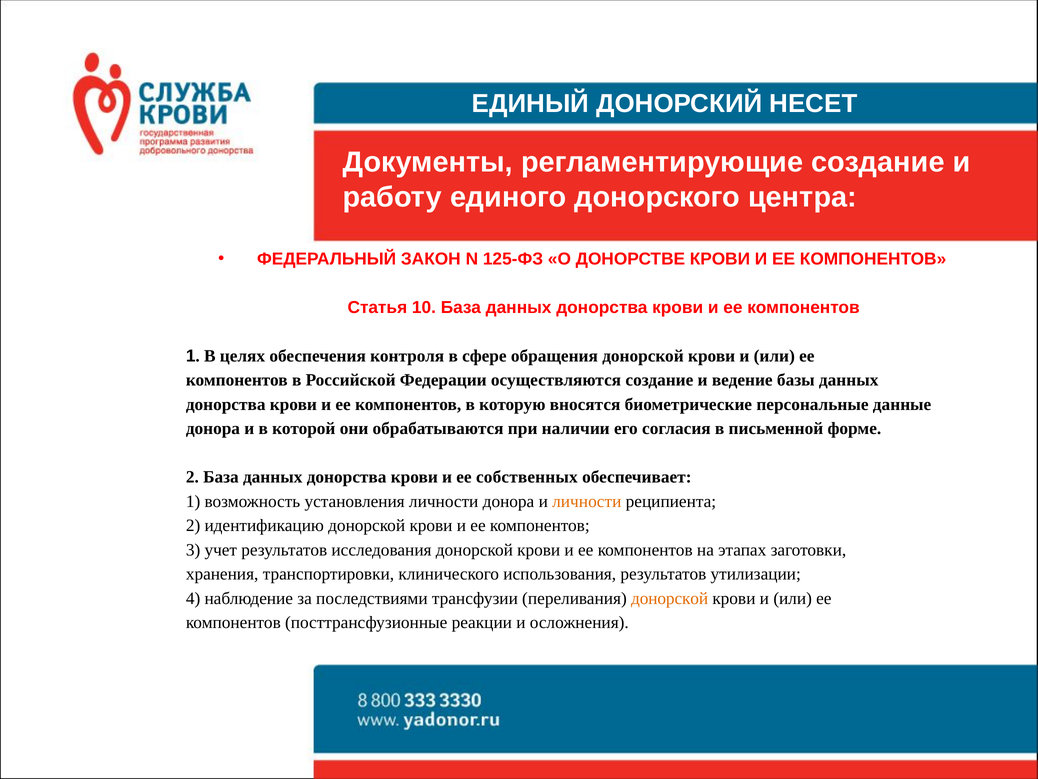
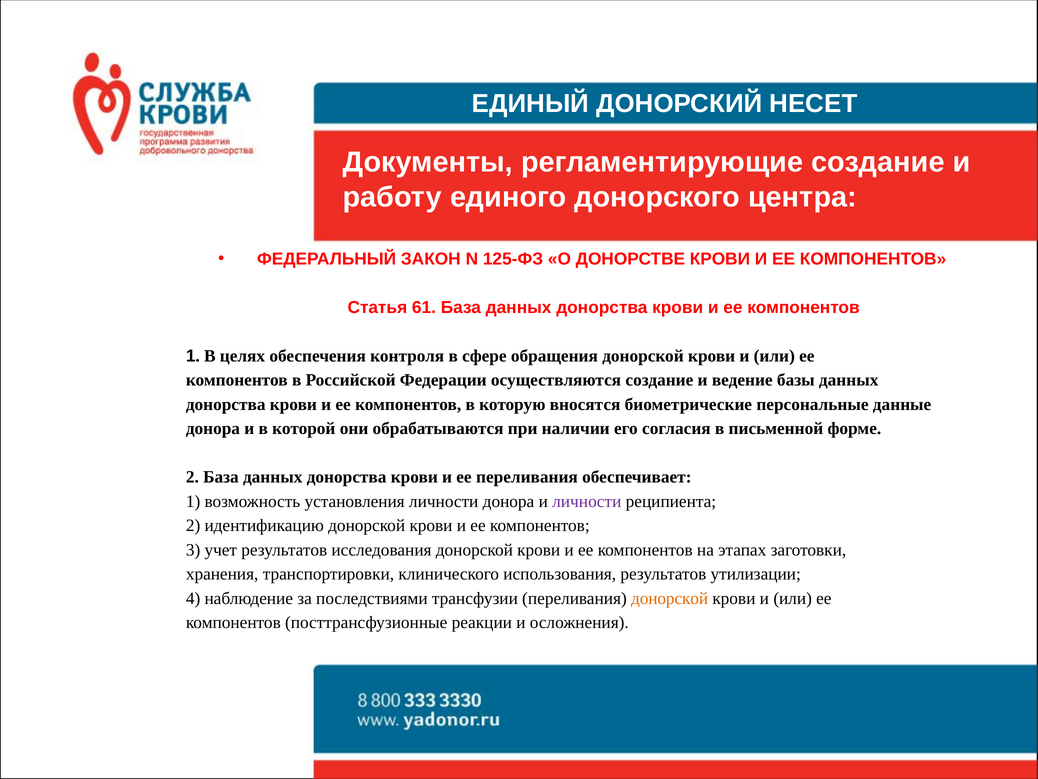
10: 10 -> 61 (424, 307)
ее собственных: собственных -> переливания (527, 477)
личности colour: orange -> purple (587, 501)
